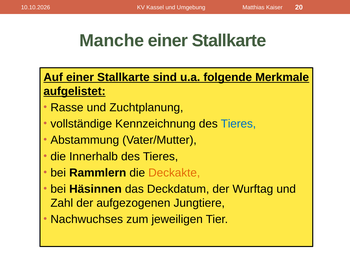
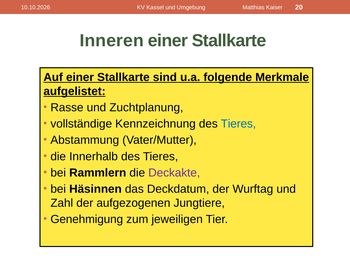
Manche: Manche -> Inneren (112, 41)
Deckakte colour: orange -> purple (174, 173)
Nachwuchses: Nachwuchses -> Genehmigung (87, 220)
